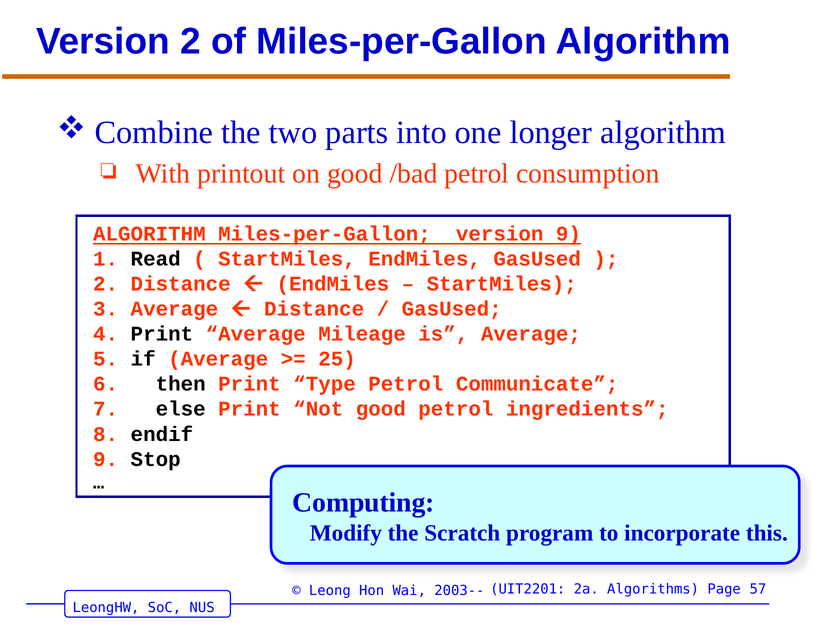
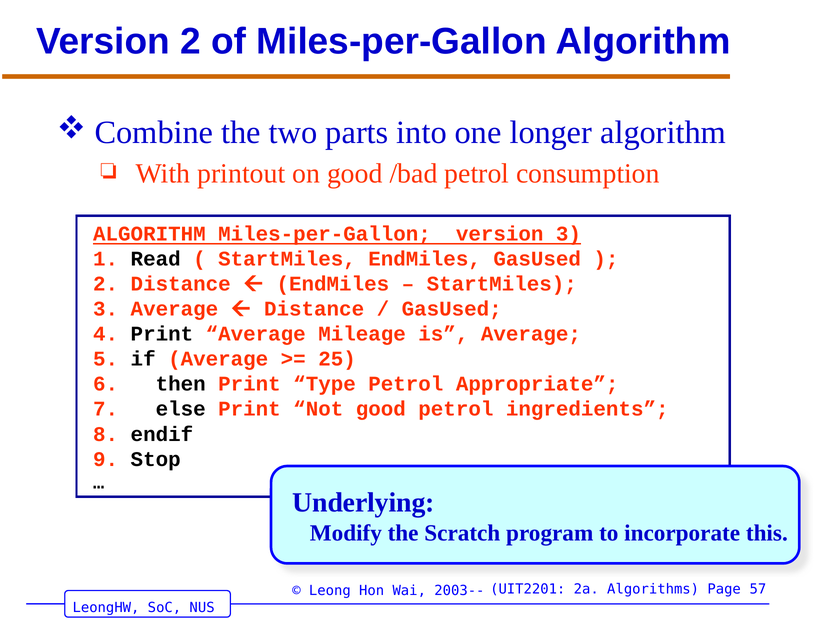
version 9: 9 -> 3 (568, 234)
Communicate: Communicate -> Appropriate (537, 384)
Computing: Computing -> Underlying (363, 502)
